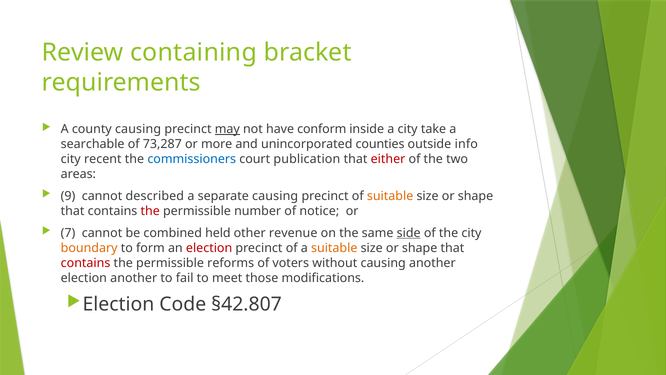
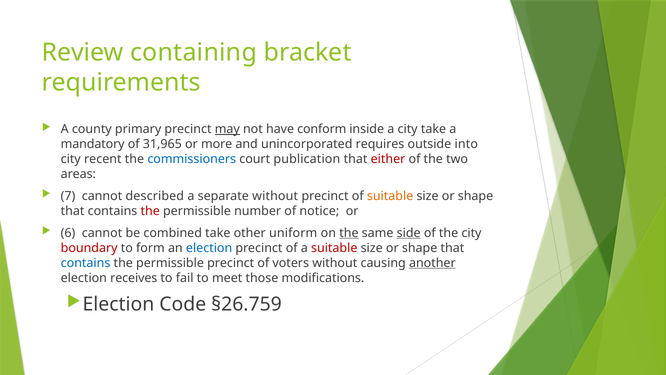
county causing: causing -> primary (138, 129)
searchable: searchable -> mandatory (93, 144)
73,287: 73,287 -> 31,965 (162, 144)
counties: counties -> requires (380, 144)
info: info -> into (466, 144)
9: 9 -> 7 (68, 196)
separate causing: causing -> without (275, 196)
7: 7 -> 6 (68, 233)
combined held: held -> take (218, 233)
revenue: revenue -> uniform (293, 233)
the underline: none -> present (349, 233)
boundary colour: orange -> red (89, 248)
election colour: red -> blue (209, 248)
suitable colour: orange -> red (334, 248)
contains colour: red -> blue (86, 263)
permissible reforms: reforms -> precinct (231, 263)
another underline: none -> present (432, 263)
election another: another -> receives (134, 278)
§42.807: §42.807 -> §26.759 (247, 304)
